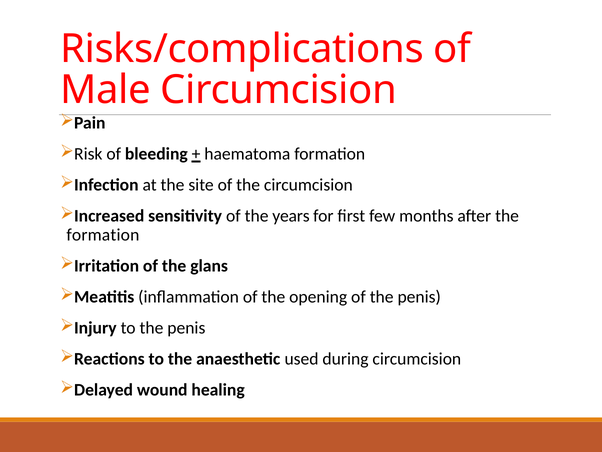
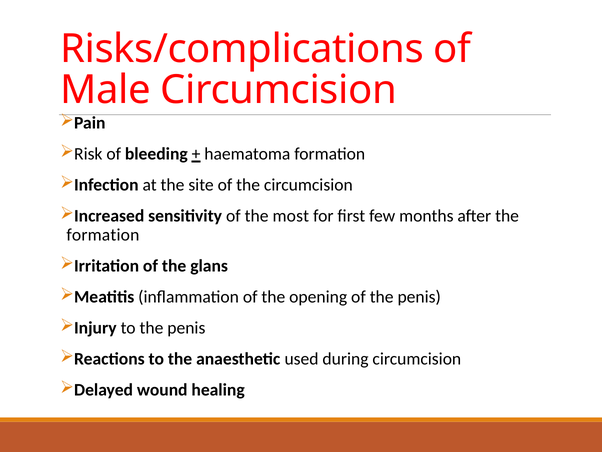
years: years -> most (291, 216)
